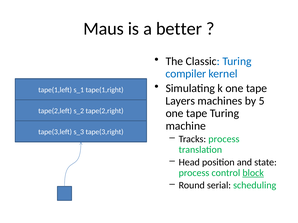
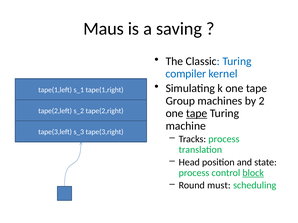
better: better -> saving (179, 29)
Layers: Layers -> Group (180, 101)
5: 5 -> 2 (262, 101)
tape underline: none -> present (197, 114)
serial: serial -> must (219, 186)
